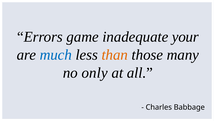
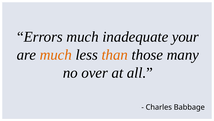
Errors game: game -> much (83, 37)
much colour: blue -> orange (56, 55)
only: only -> over (95, 72)
